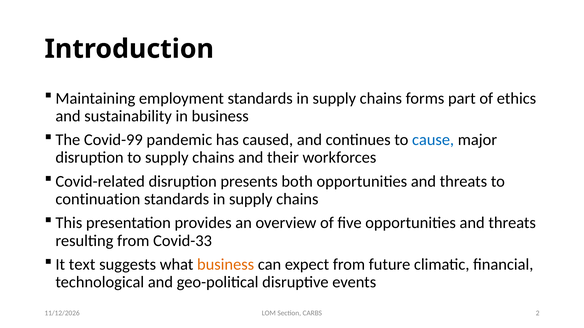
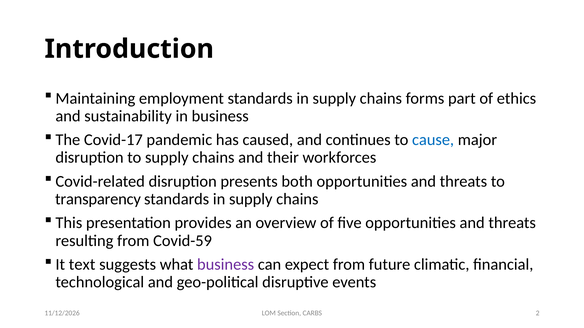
Covid-99: Covid-99 -> Covid-17 (113, 140)
continuation: continuation -> transparency (98, 199)
Covid-33: Covid-33 -> Covid-59 (183, 241)
business colour: orange -> purple (226, 265)
